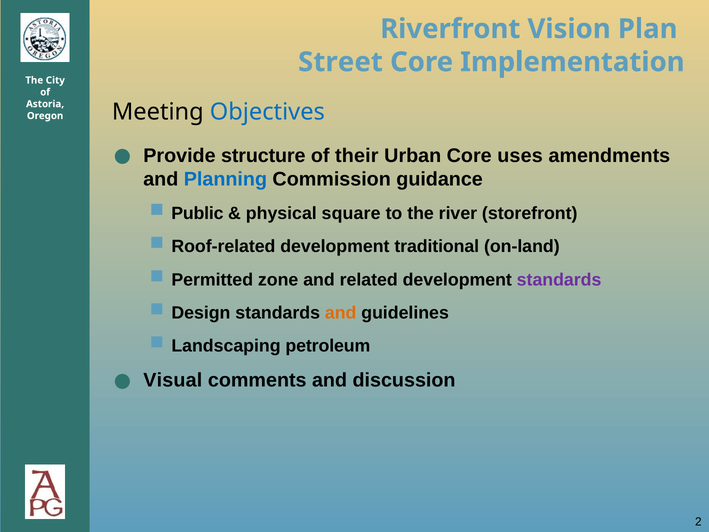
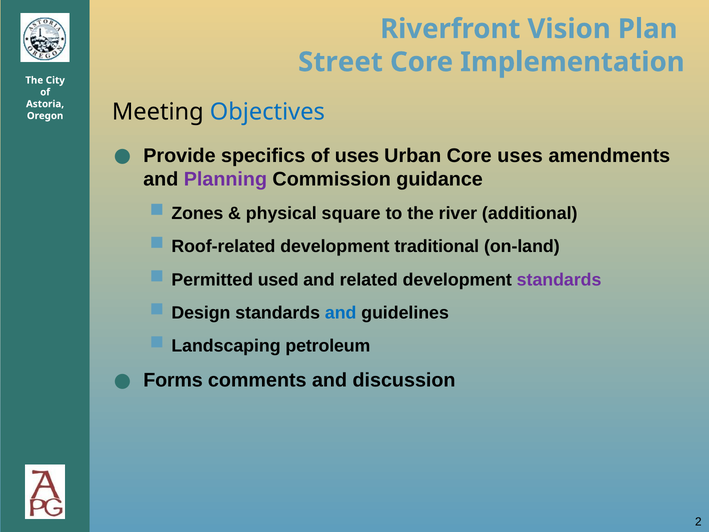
structure: structure -> specifics (263, 156)
of their: their -> uses (357, 156)
Planning colour: blue -> purple (225, 179)
Public: Public -> Zones (197, 213)
storefront: storefront -> additional (530, 213)
zone: zone -> used (278, 280)
and colour: orange -> blue (341, 313)
Visual: Visual -> Forms (173, 380)
